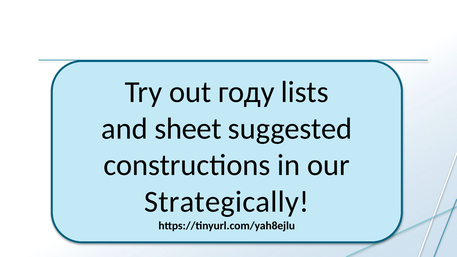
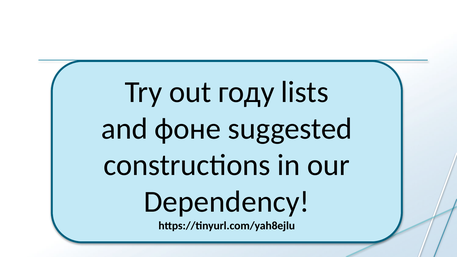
sheet: sheet -> фоне (188, 129)
Strategically: Strategically -> Dependency (227, 202)
